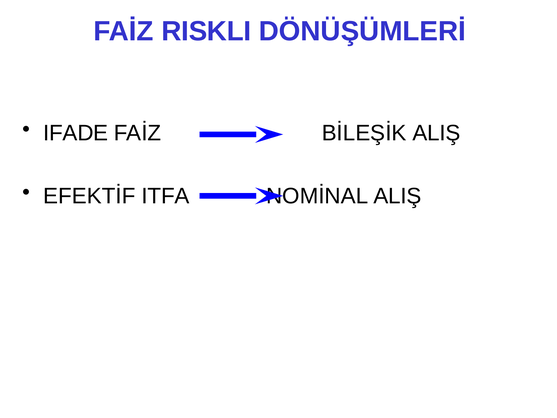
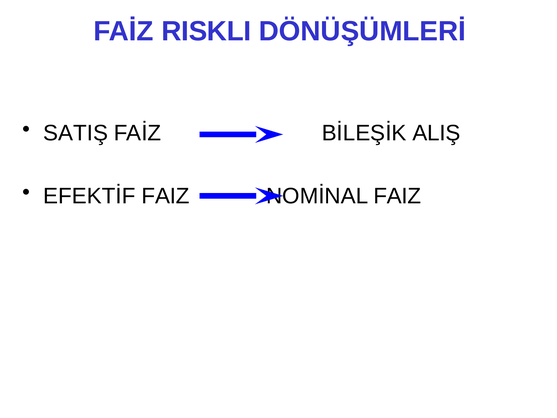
IFADE: IFADE -> SATIŞ (76, 133)
EFEKTİF ITFA: ITFA -> FAIZ (165, 196)
ALIŞ: ALIŞ -> FAIZ (397, 196)
